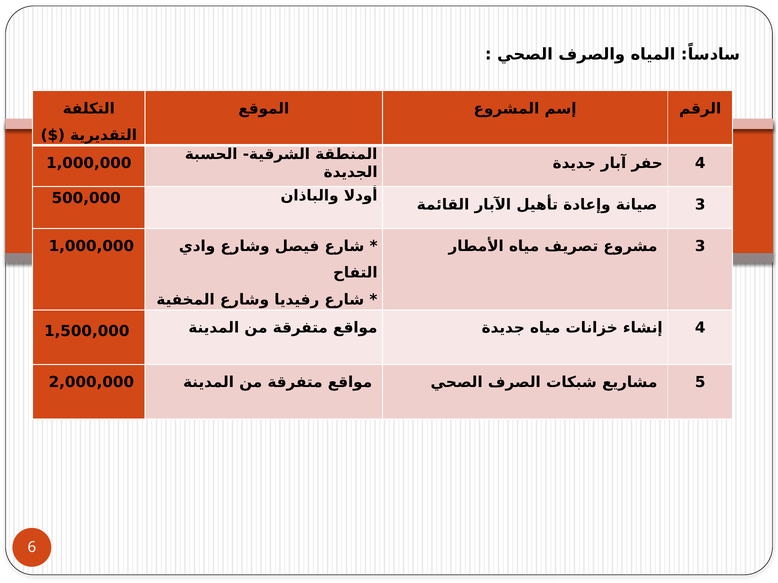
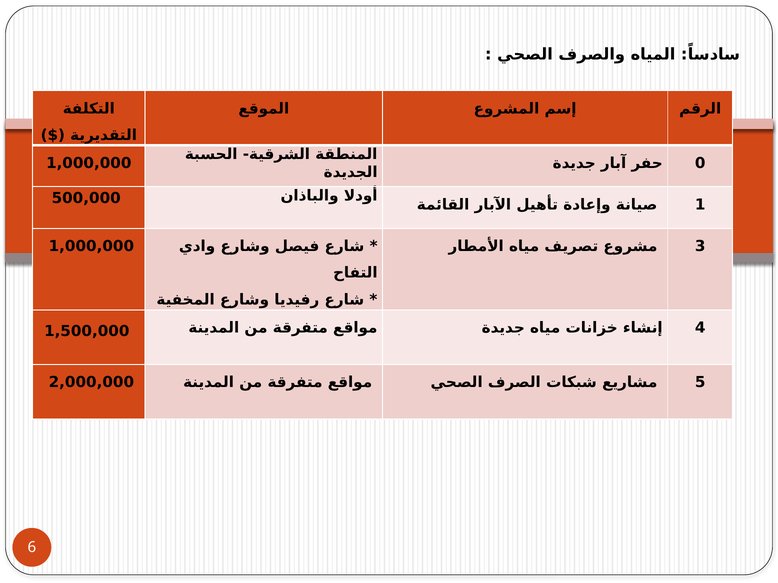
4: 4 -> 0 (700, 163)
3: 3 -> 1 (700, 205)
